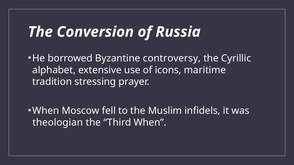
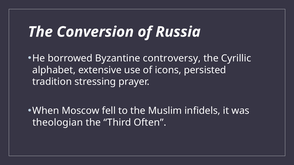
maritime: maritime -> persisted (205, 70)
Third When: When -> Often (150, 123)
